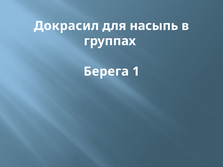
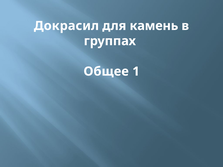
насыпь: насыпь -> камень (154, 26)
Берега: Берега -> Общее (106, 72)
